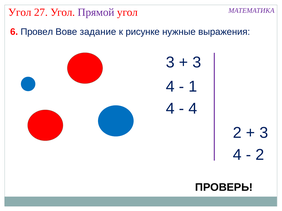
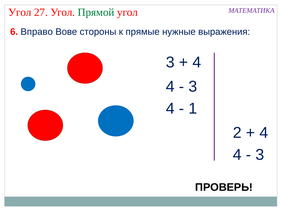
Прямой colour: purple -> green (96, 12)
Провел: Провел -> Вправо (37, 32)
задание: задание -> стороны (98, 32)
рисунке: рисунке -> прямые (143, 32)
3: 3 -> 4 (197, 63)
1: 1 -> 3 (193, 87)
4: 4 -> 1 (193, 109)
3: 3 -> 4 (264, 133)
2: 2 -> 3 (260, 155)
